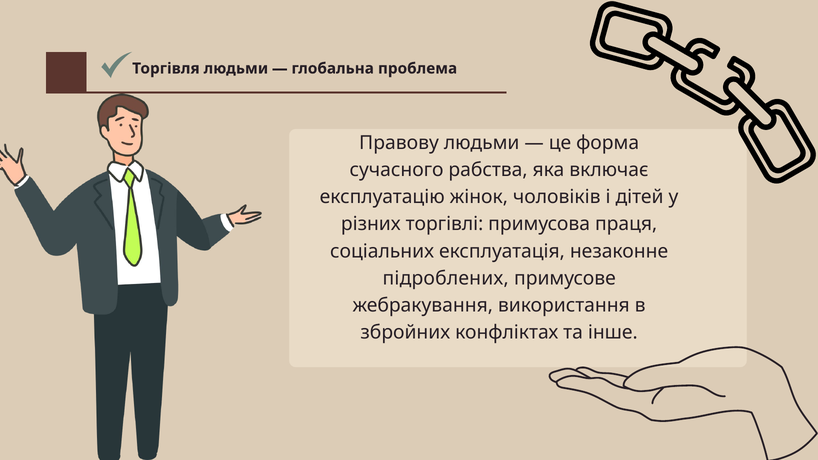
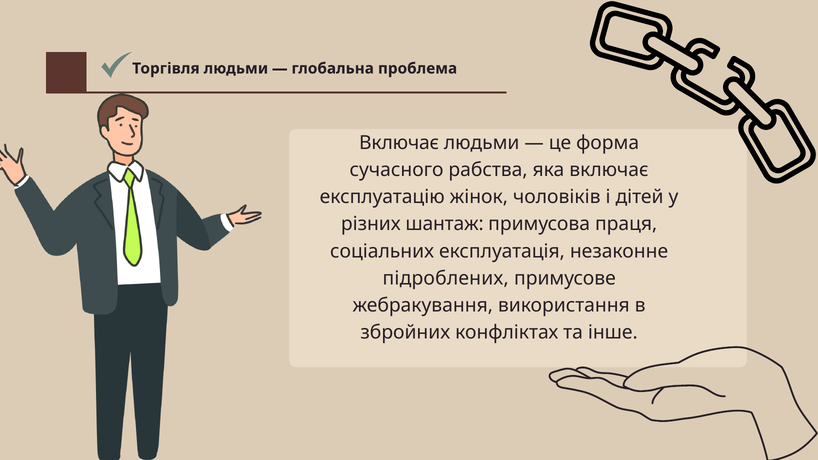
Правову: Правову -> Включає (399, 143)
торгівлі: торгівлі -> шантаж (445, 224)
